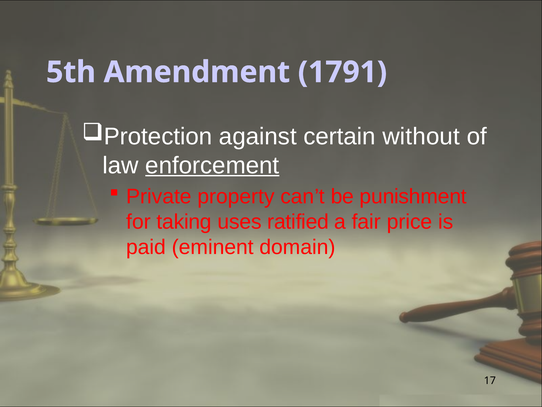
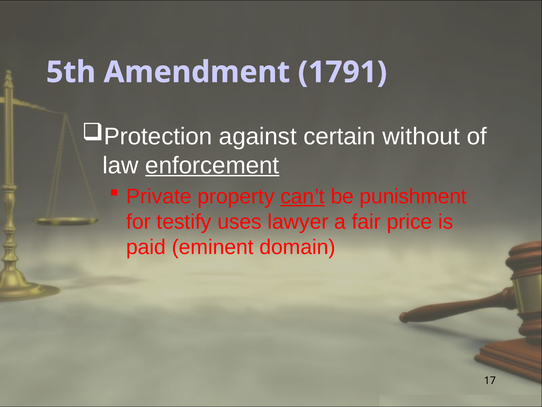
can’t underline: none -> present (303, 196)
taking: taking -> testify (184, 222)
ratified: ratified -> lawyer (298, 222)
